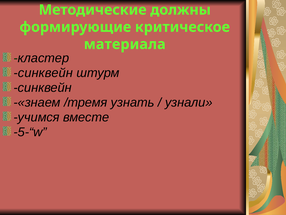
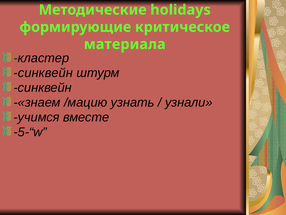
должны: должны -> holidays (181, 10)
/тремя: /тремя -> /мацию (86, 102)
